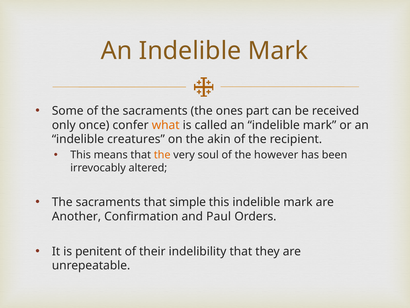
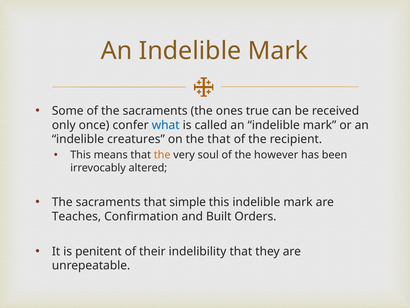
part: part -> true (257, 111)
what colour: orange -> blue (166, 125)
the akin: akin -> that (219, 139)
Another: Another -> Teaches (76, 216)
Paul: Paul -> Built (219, 216)
